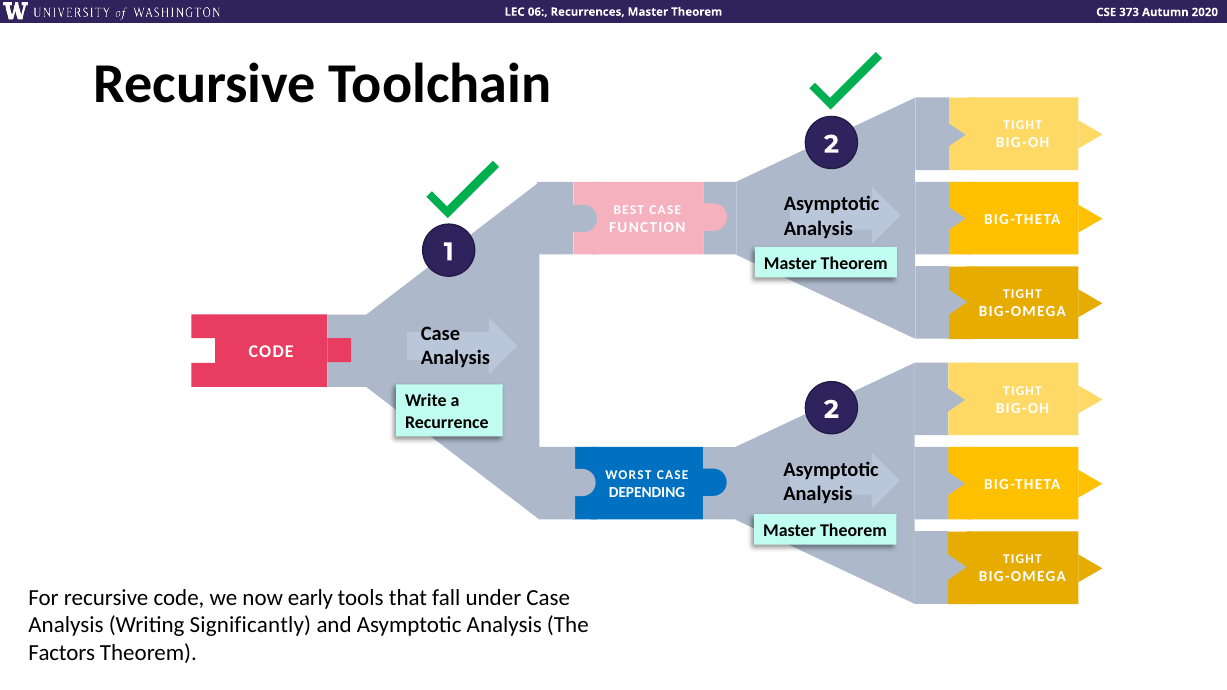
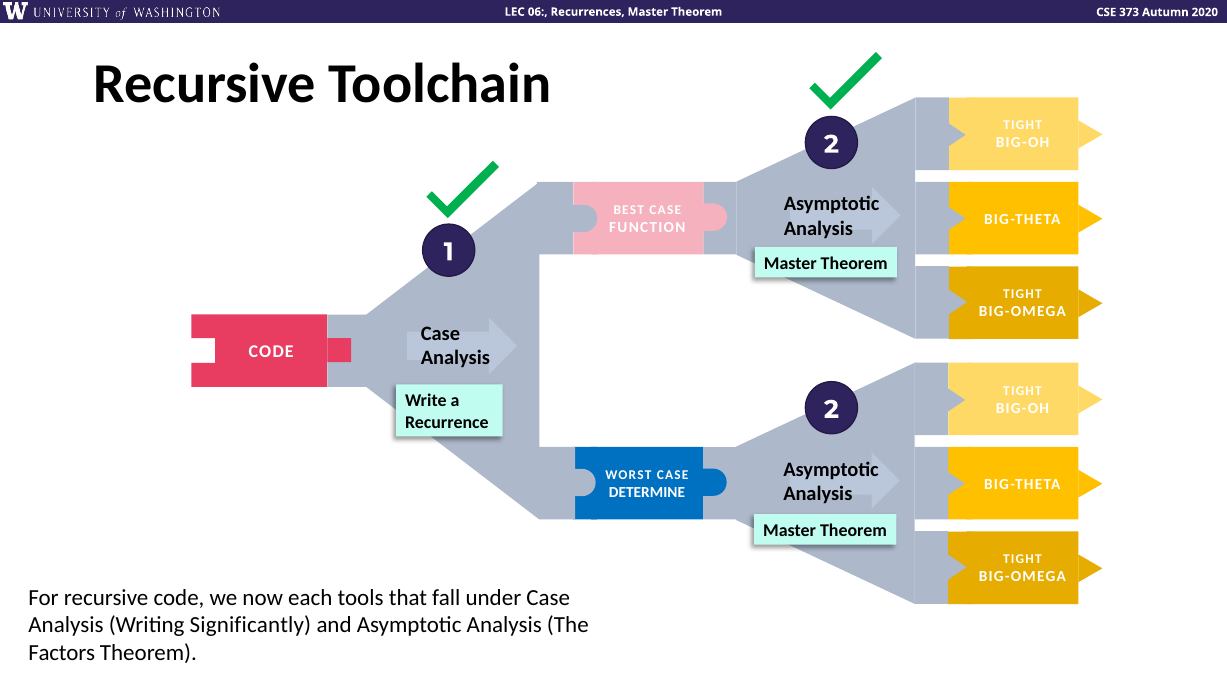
DEPENDING: DEPENDING -> DETERMINE (647, 492)
early: early -> each (310, 598)
